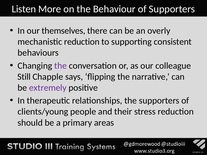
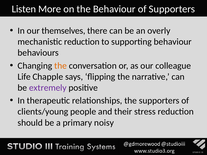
supporting consistent: consistent -> behaviour (173, 42)
the colour: purple -> orange (61, 66)
Still: Still -> Life (24, 77)
areas: areas -> noisy (104, 123)
